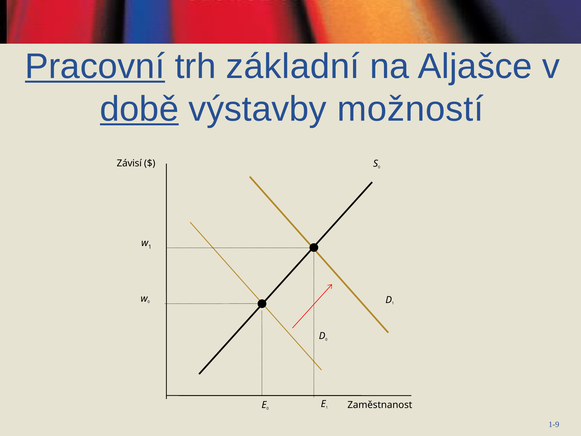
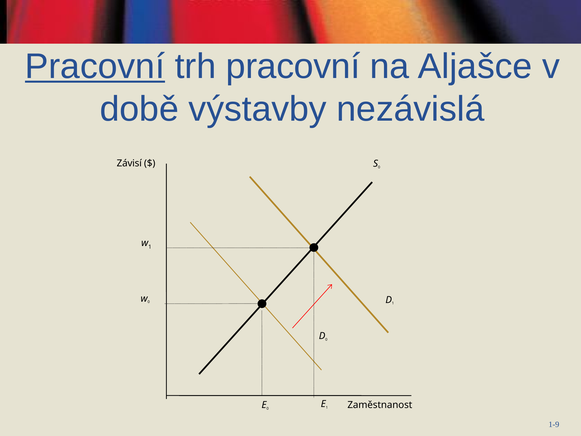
trh základní: základní -> pracovní (293, 66)
době underline: present -> none (139, 109)
možností: možností -> nezávislá (411, 109)
